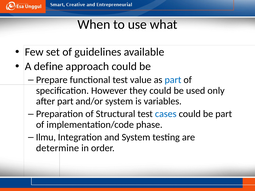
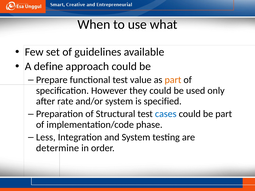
part colour: blue -> orange (173, 80)
after part: part -> rate (65, 101)
variables: variables -> specified (163, 101)
Ilmu: Ilmu -> Less (46, 137)
